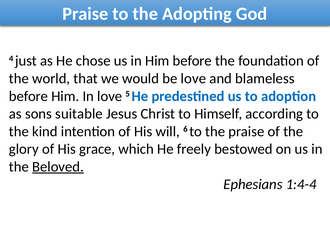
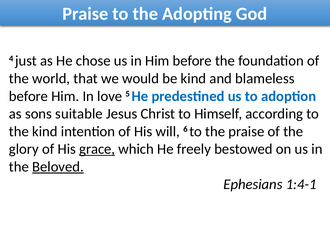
be love: love -> kind (193, 78)
grace underline: none -> present (97, 149)
1:4-4: 1:4-4 -> 1:4-1 (301, 184)
